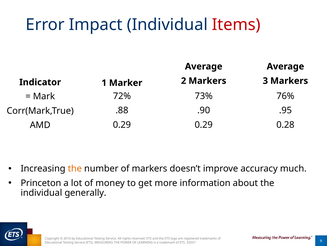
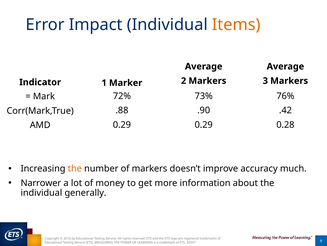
Items colour: red -> orange (236, 25)
.95: .95 -> .42 (285, 110)
Princeton: Princeton -> Narrower (41, 183)
